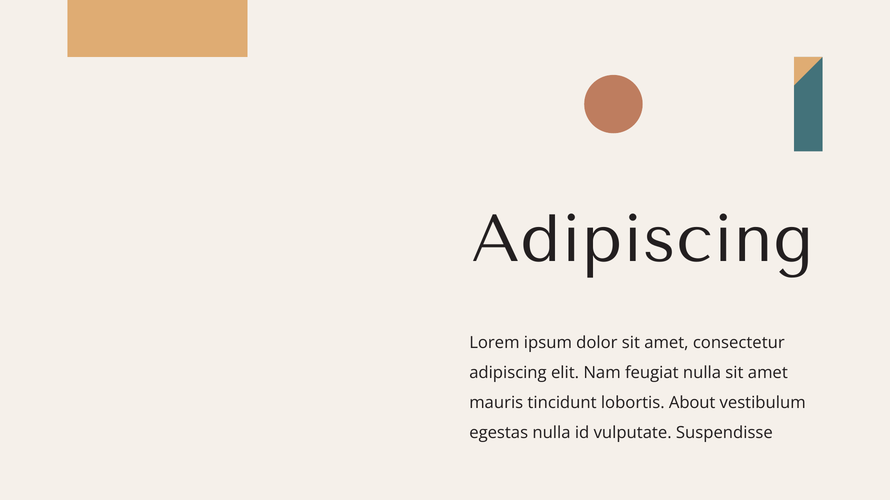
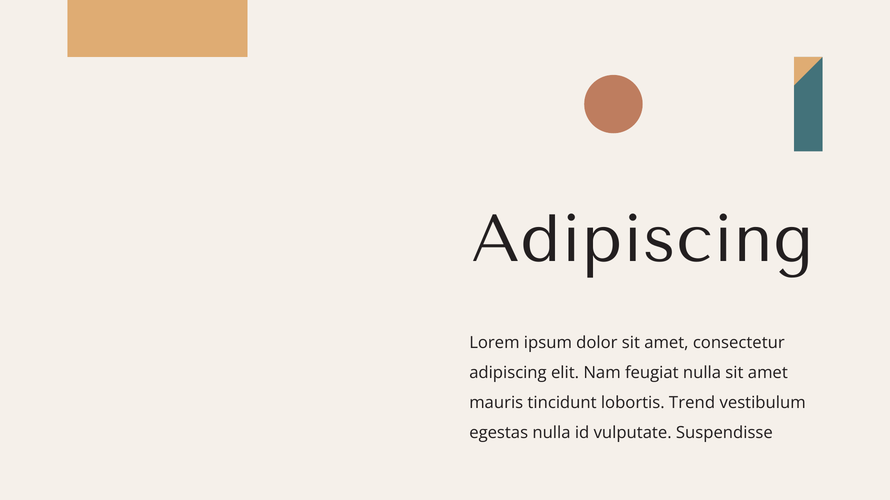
About: About -> Trend (692, 403)
